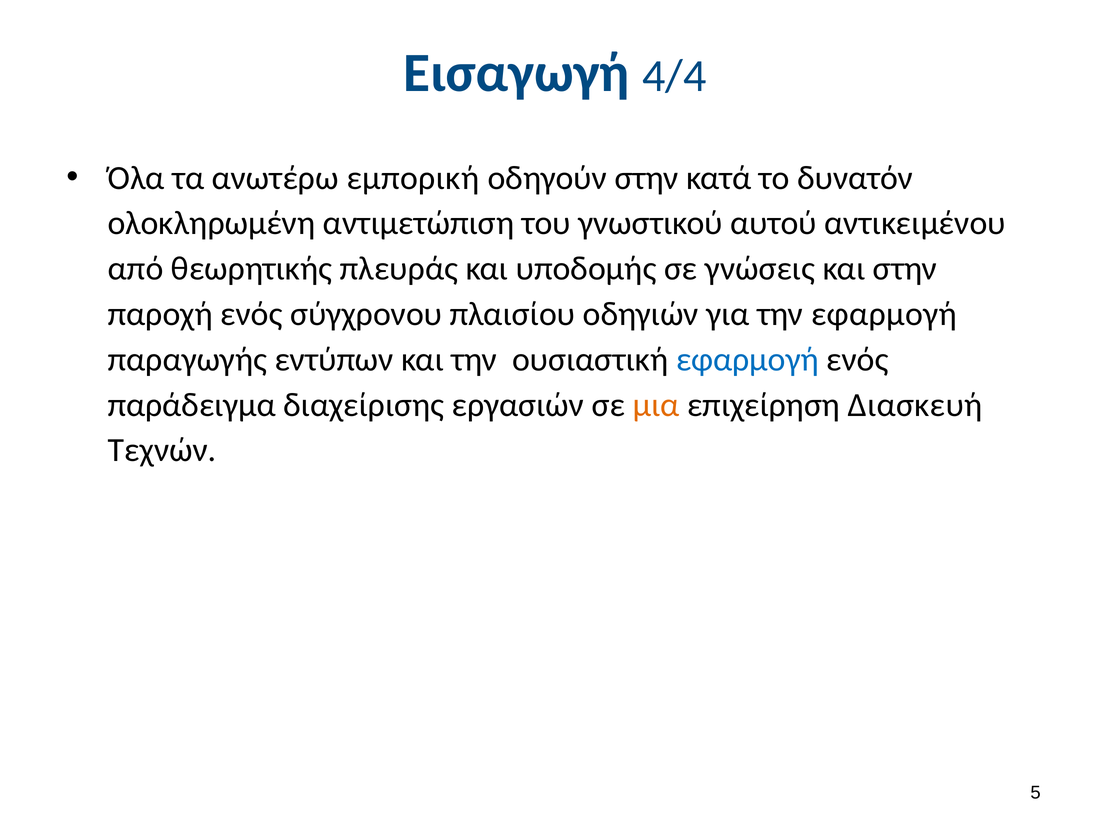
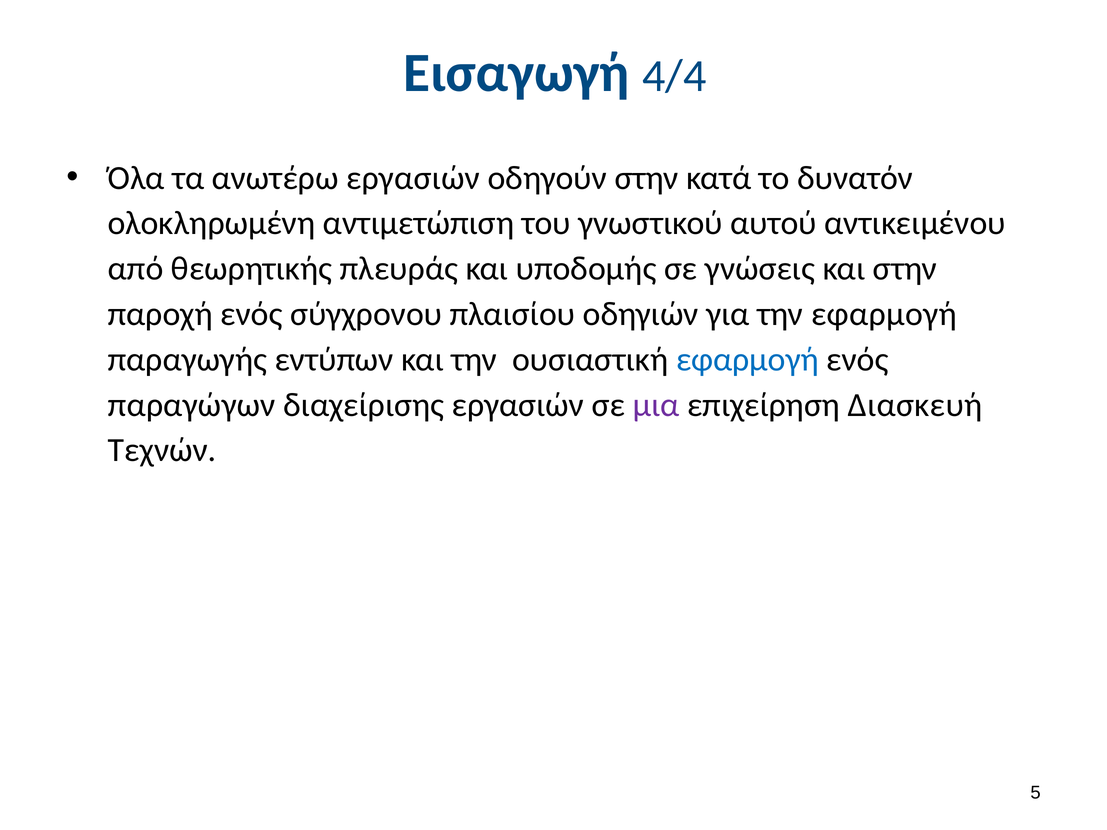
ανωτέρω εμπορική: εμπορική -> εργασιών (413, 178)
παράδειγμα: παράδειγμα -> παραγώγων (192, 405)
μια colour: orange -> purple (656, 405)
